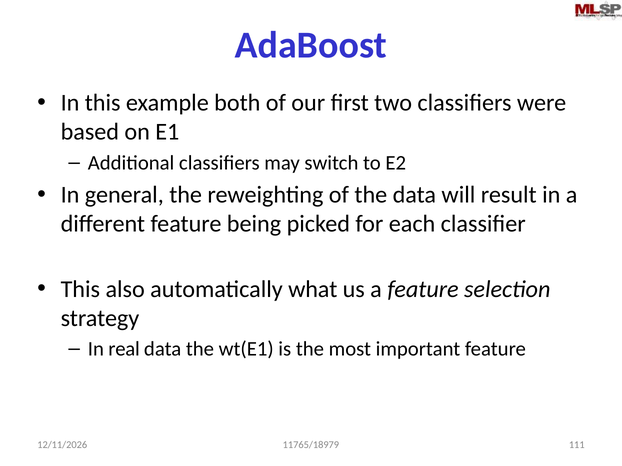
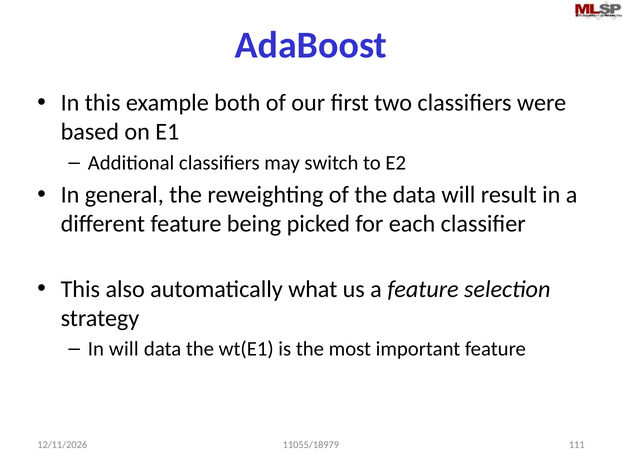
In real: real -> will (124, 349)
11765/18979: 11765/18979 -> 11055/18979 (311, 445)
